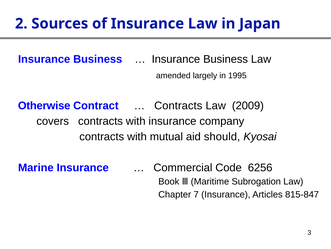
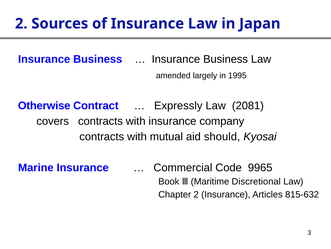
Contracts: Contracts -> Expressly (178, 105)
2009: 2009 -> 2081 (248, 105)
6256: 6256 -> 9965 (260, 167)
Subrogation: Subrogation -> Discretional (256, 181)
Chapter 7: 7 -> 2 (196, 194)
815-847: 815-847 -> 815-632 (302, 194)
